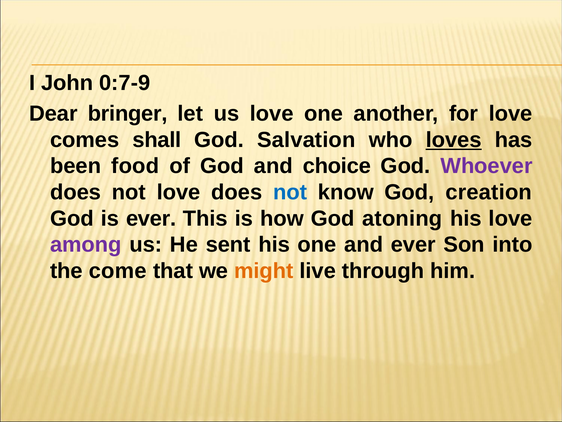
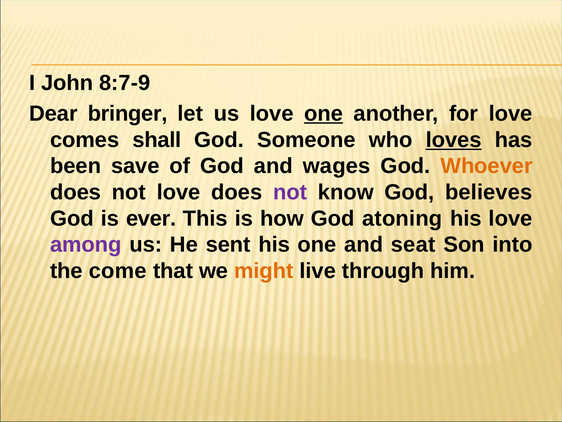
0:7-9: 0:7-9 -> 8:7-9 (125, 83)
one underline: none -> present (324, 114)
Salvation: Salvation -> Someone (306, 140)
food: food -> save (135, 166)
choice: choice -> wages (337, 166)
Whoever colour: purple -> orange (486, 166)
not colour: blue -> purple (290, 192)
creation: creation -> believes (489, 192)
and ever: ever -> seat (413, 244)
